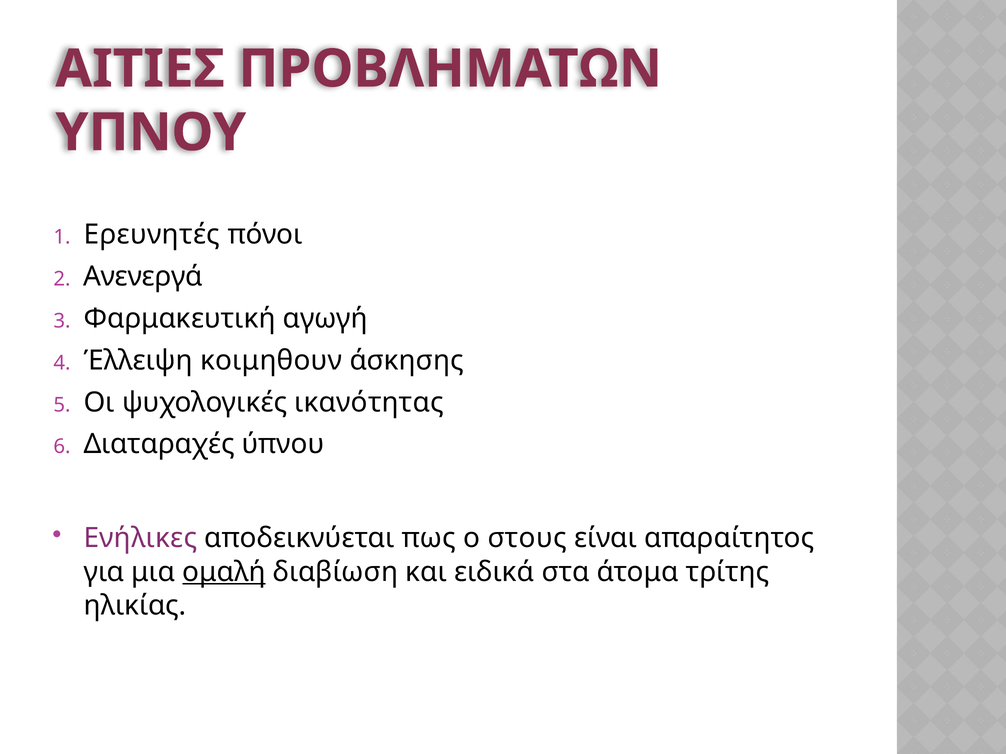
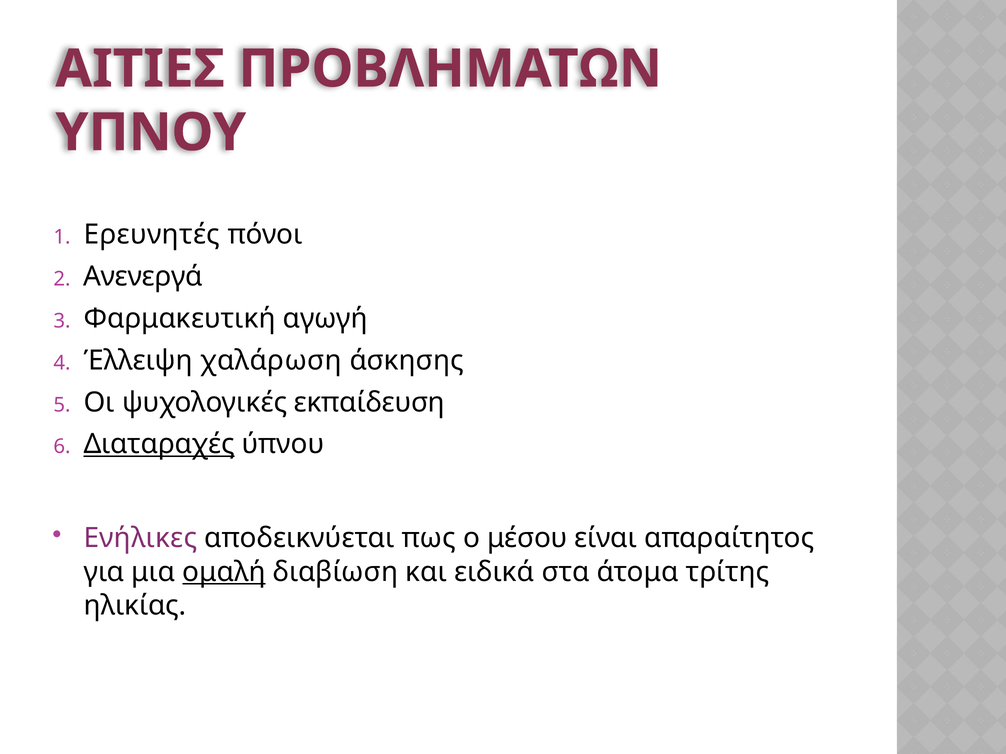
κοιμηθουν: κοιμηθουν -> χαλάρωση (271, 361)
ικανότητας: ικανότητας -> εκπαίδευση (369, 403)
Διαταραχές underline: none -> present (159, 445)
στους: στους -> μέσου (527, 539)
